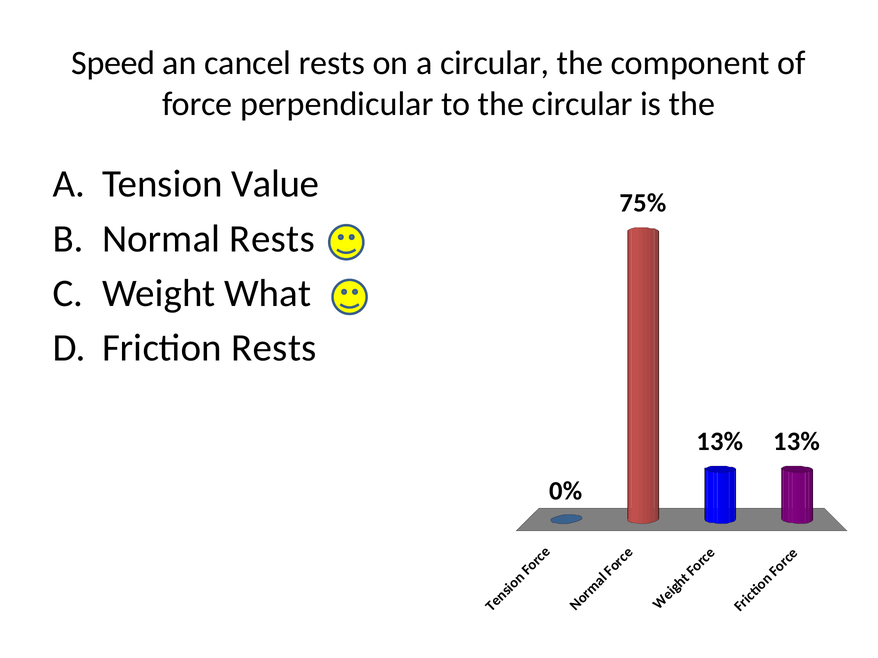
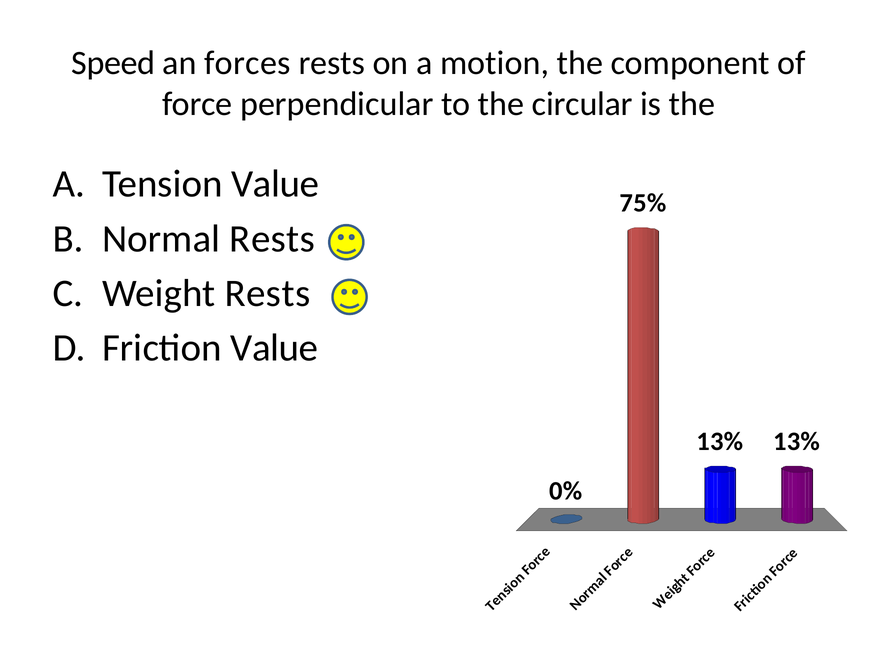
cancel: cancel -> forces (247, 63)
a circular: circular -> motion (495, 63)
Weight What: What -> Rests (267, 293)
Friction Rests: Rests -> Value (274, 348)
